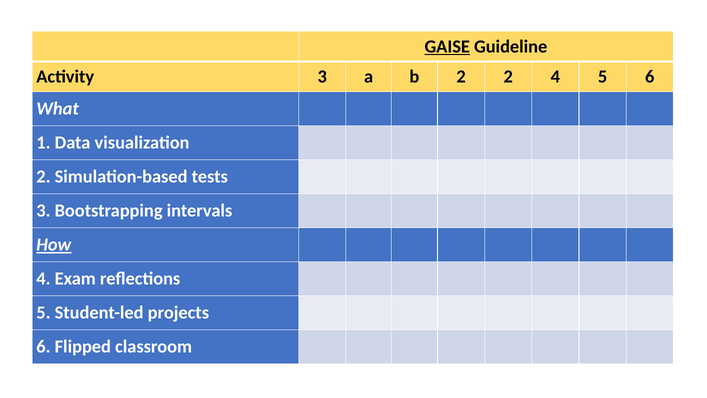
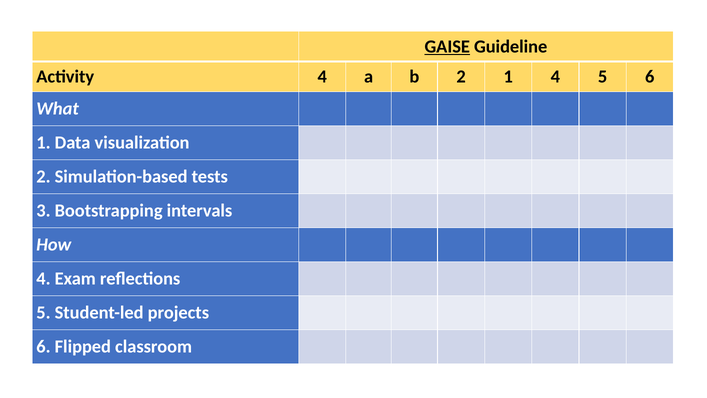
Activity 3: 3 -> 4 (322, 77)
2 2: 2 -> 1 (508, 77)
How underline: present -> none (54, 245)
